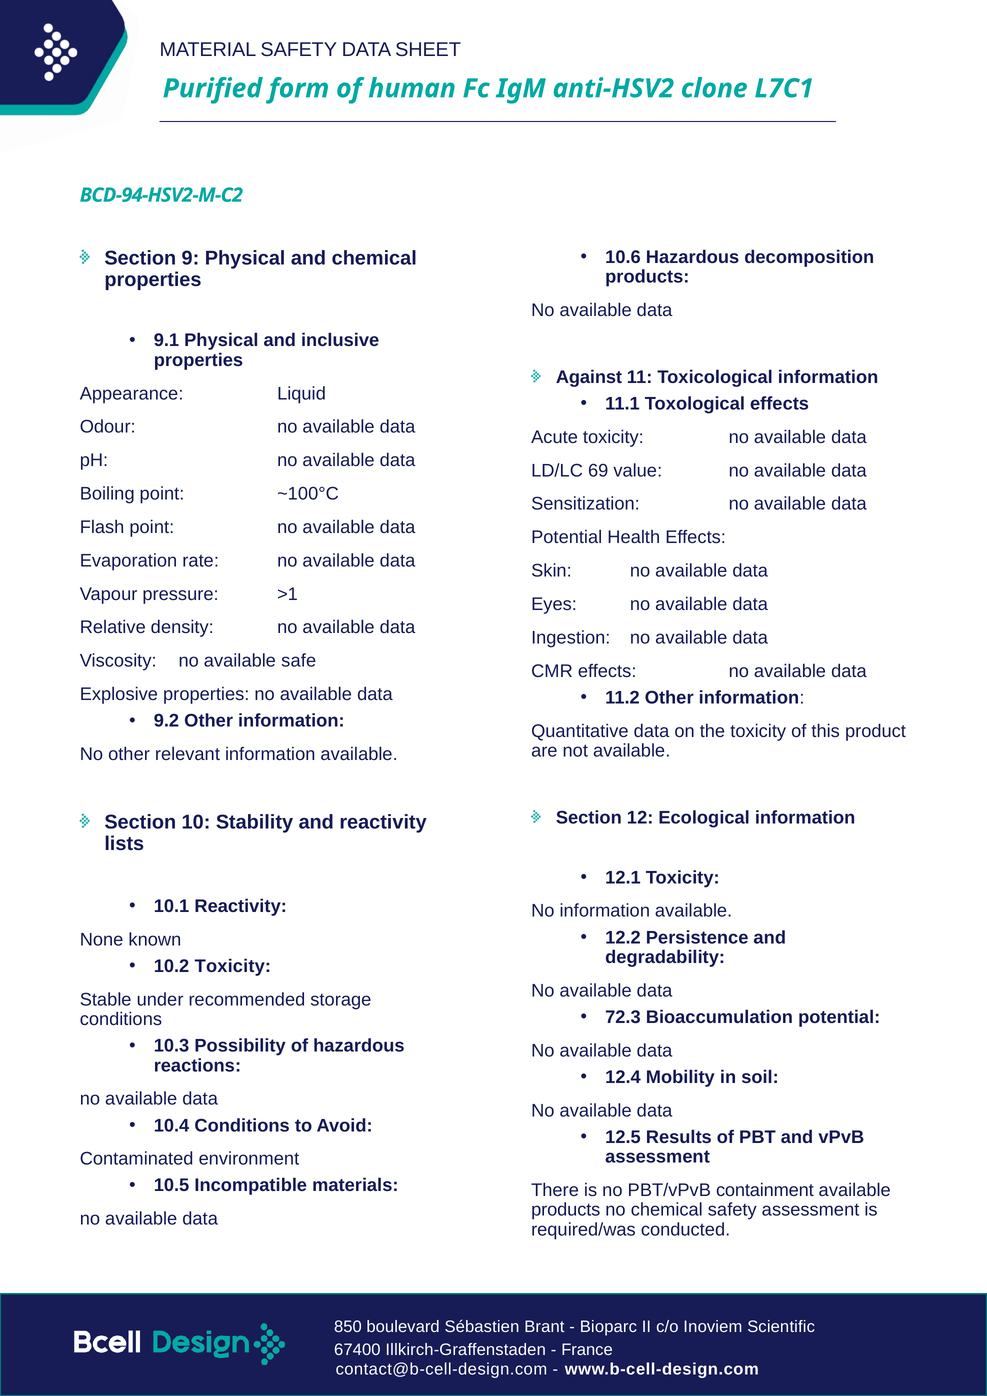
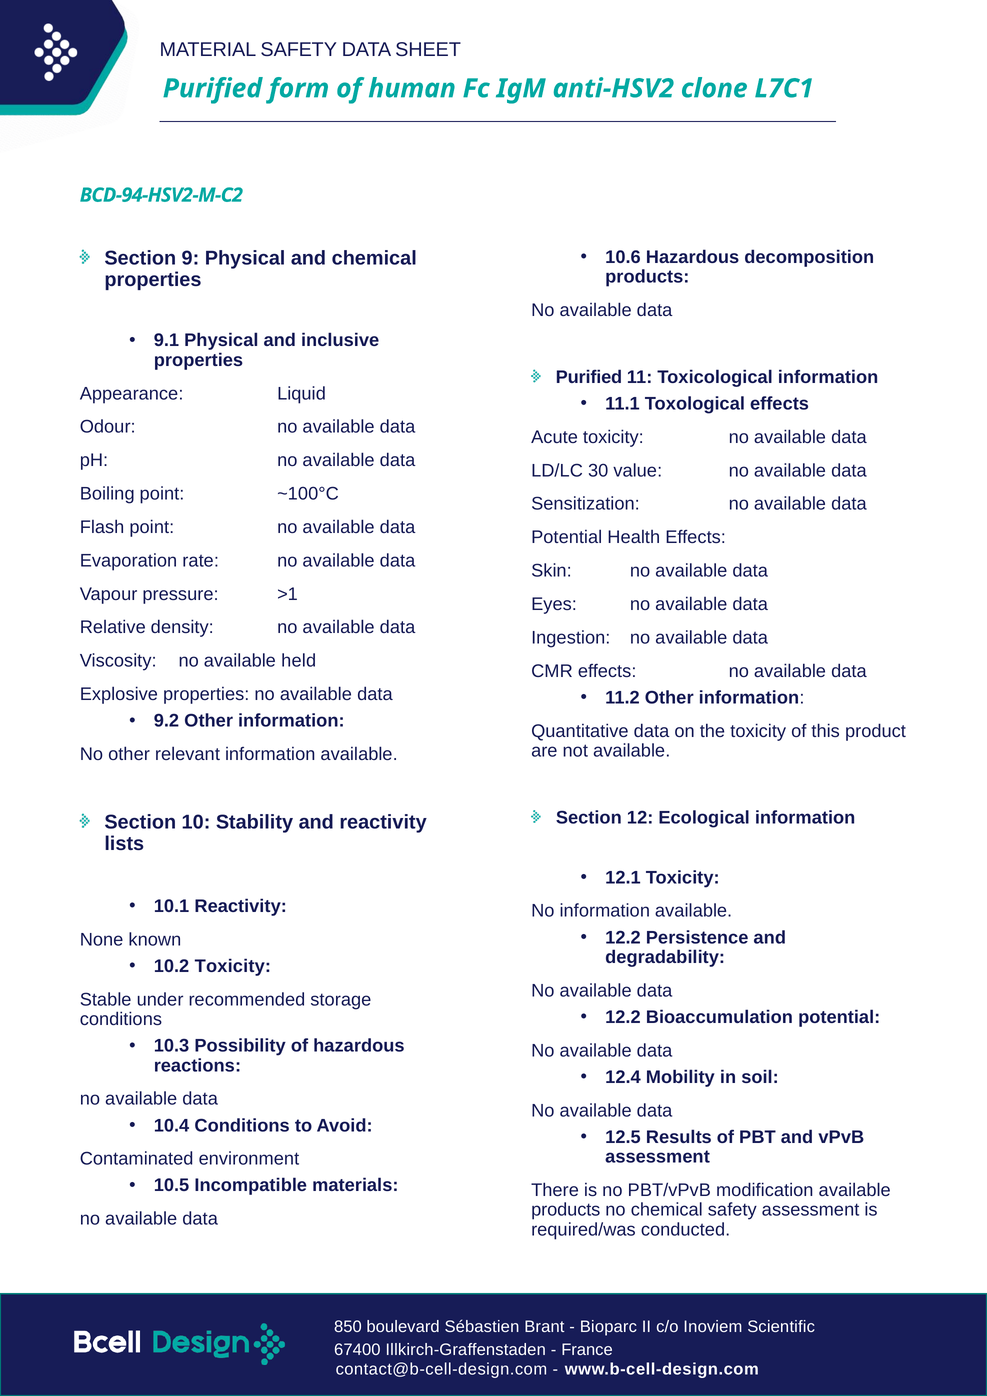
Against: Against -> Purified (589, 377)
69: 69 -> 30 (598, 470)
safe: safe -> held (299, 661)
72.3: 72.3 -> 12.2 (623, 1017)
containment: containment -> modification (765, 1190)
